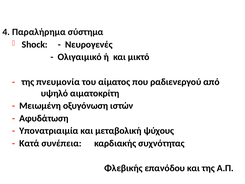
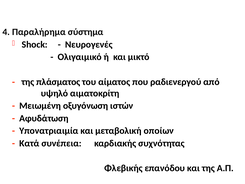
πνευμονία: πνευμονία -> πλάσματος (58, 82)
ψύχους: ψύχους -> οποίων (159, 131)
